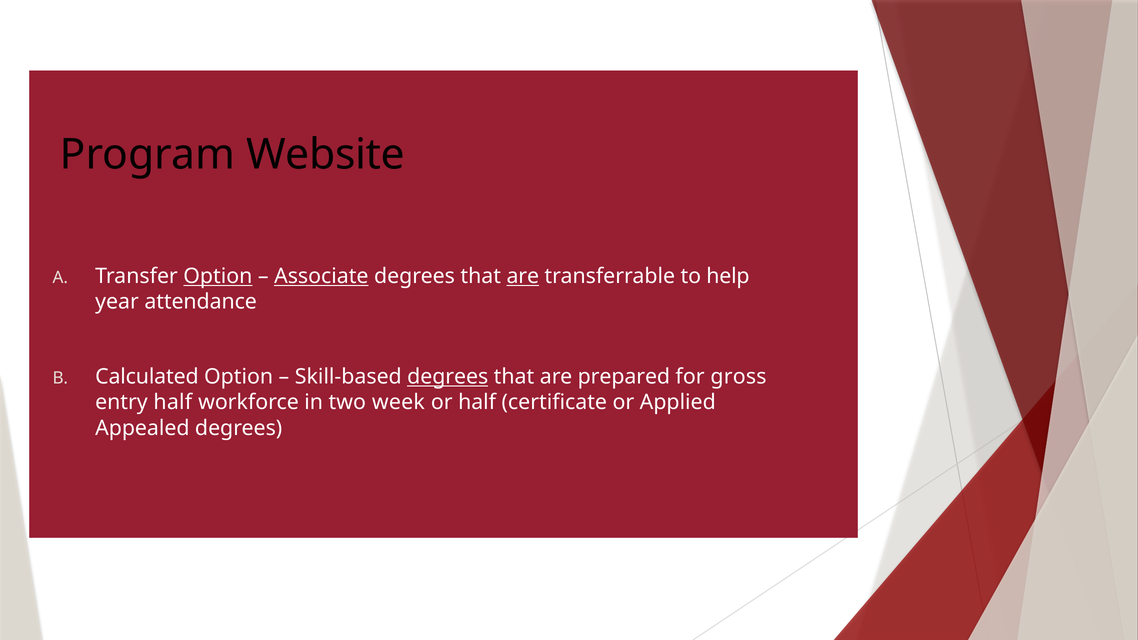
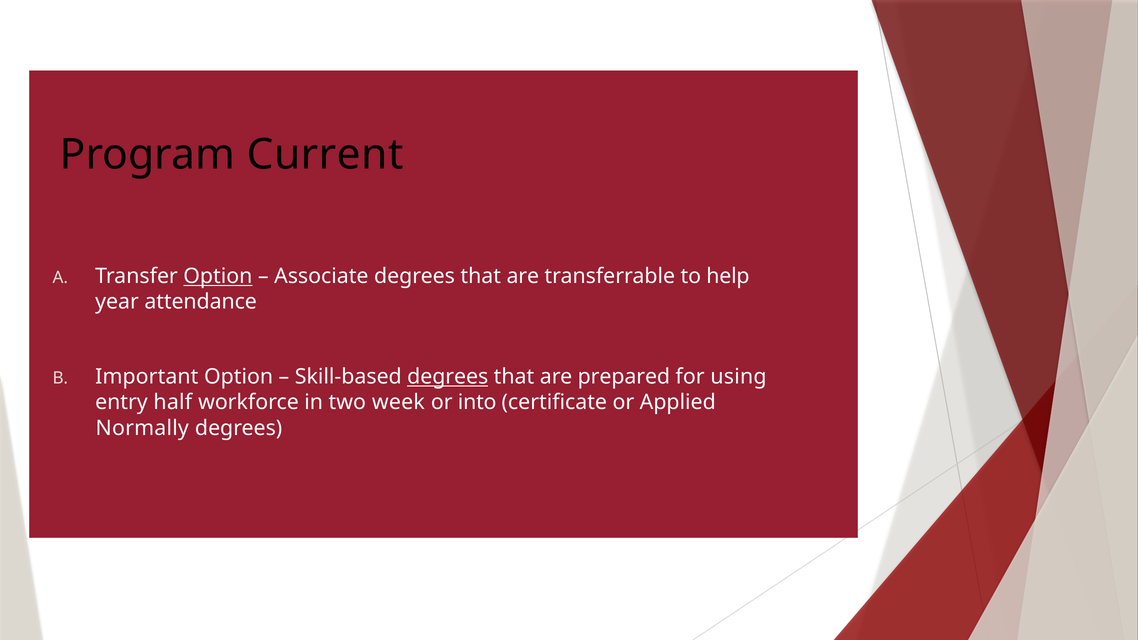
Website: Website -> Current (325, 155)
Associate underline: present -> none (321, 276)
are underline: present -> none (523, 276)
Calculated: Calculated -> Important (147, 377)
gross: gross -> using (739, 377)
or half: half -> into (477, 403)
Appealed: Appealed -> Normally (142, 428)
